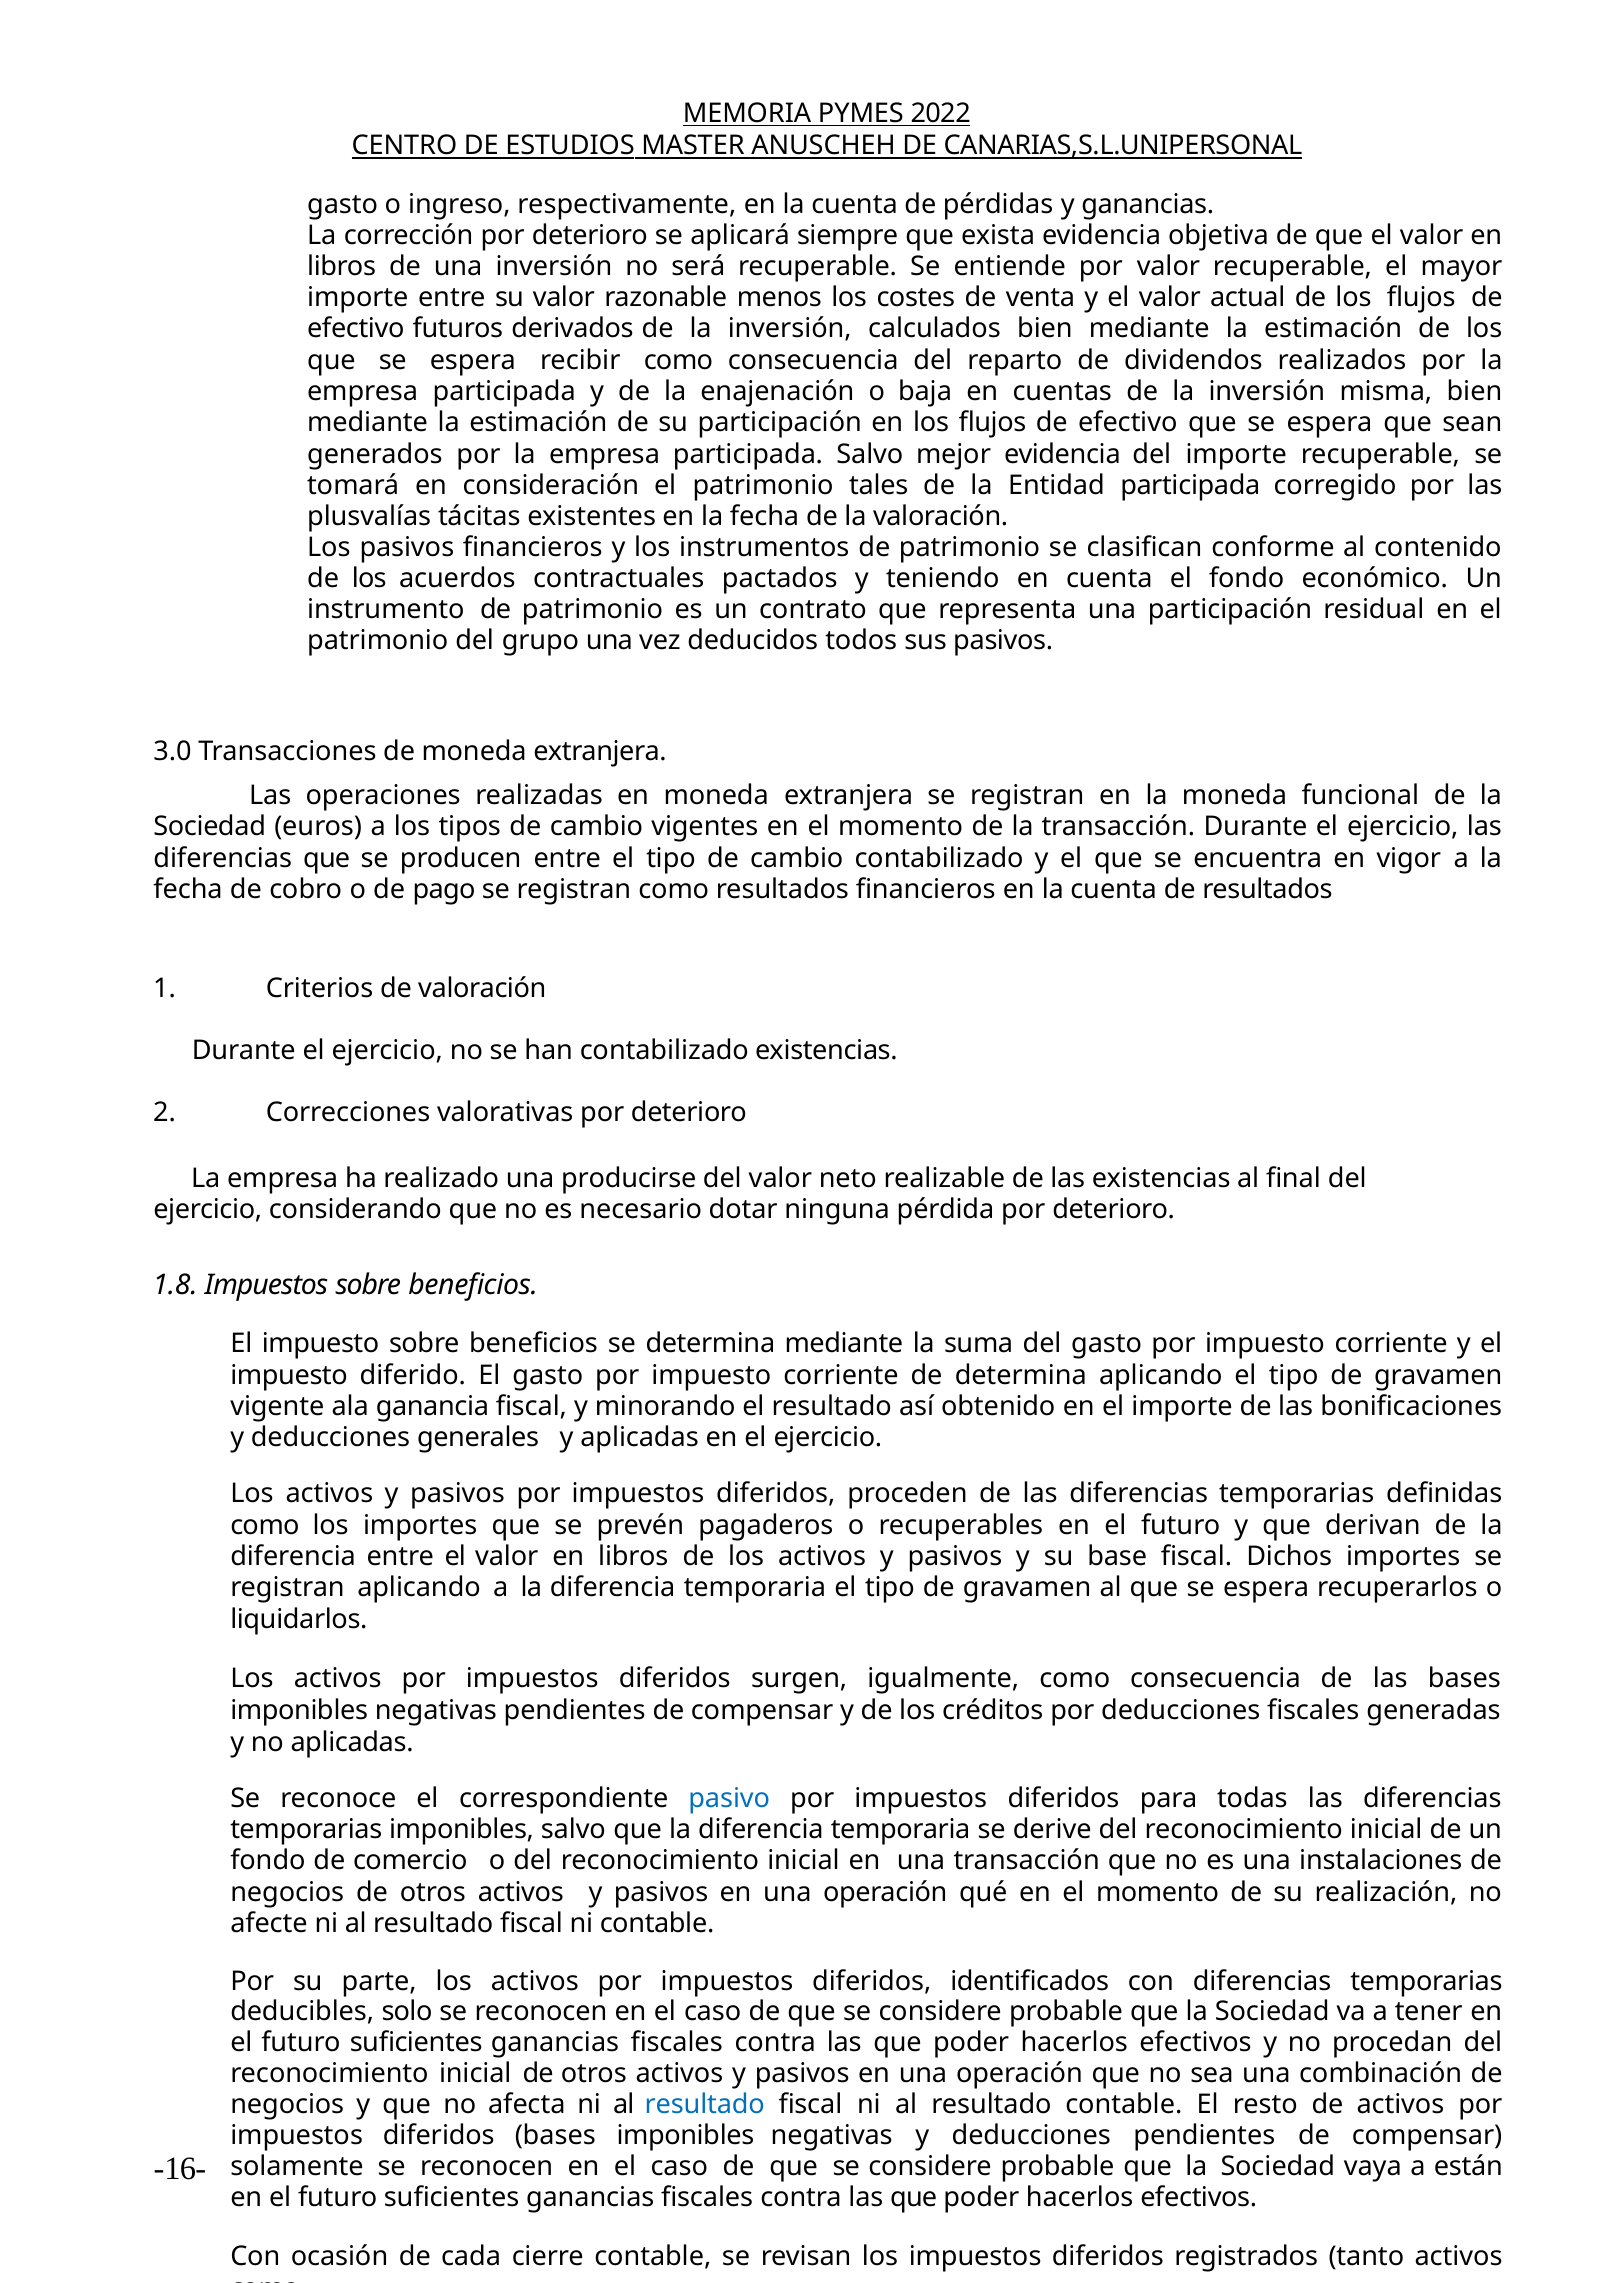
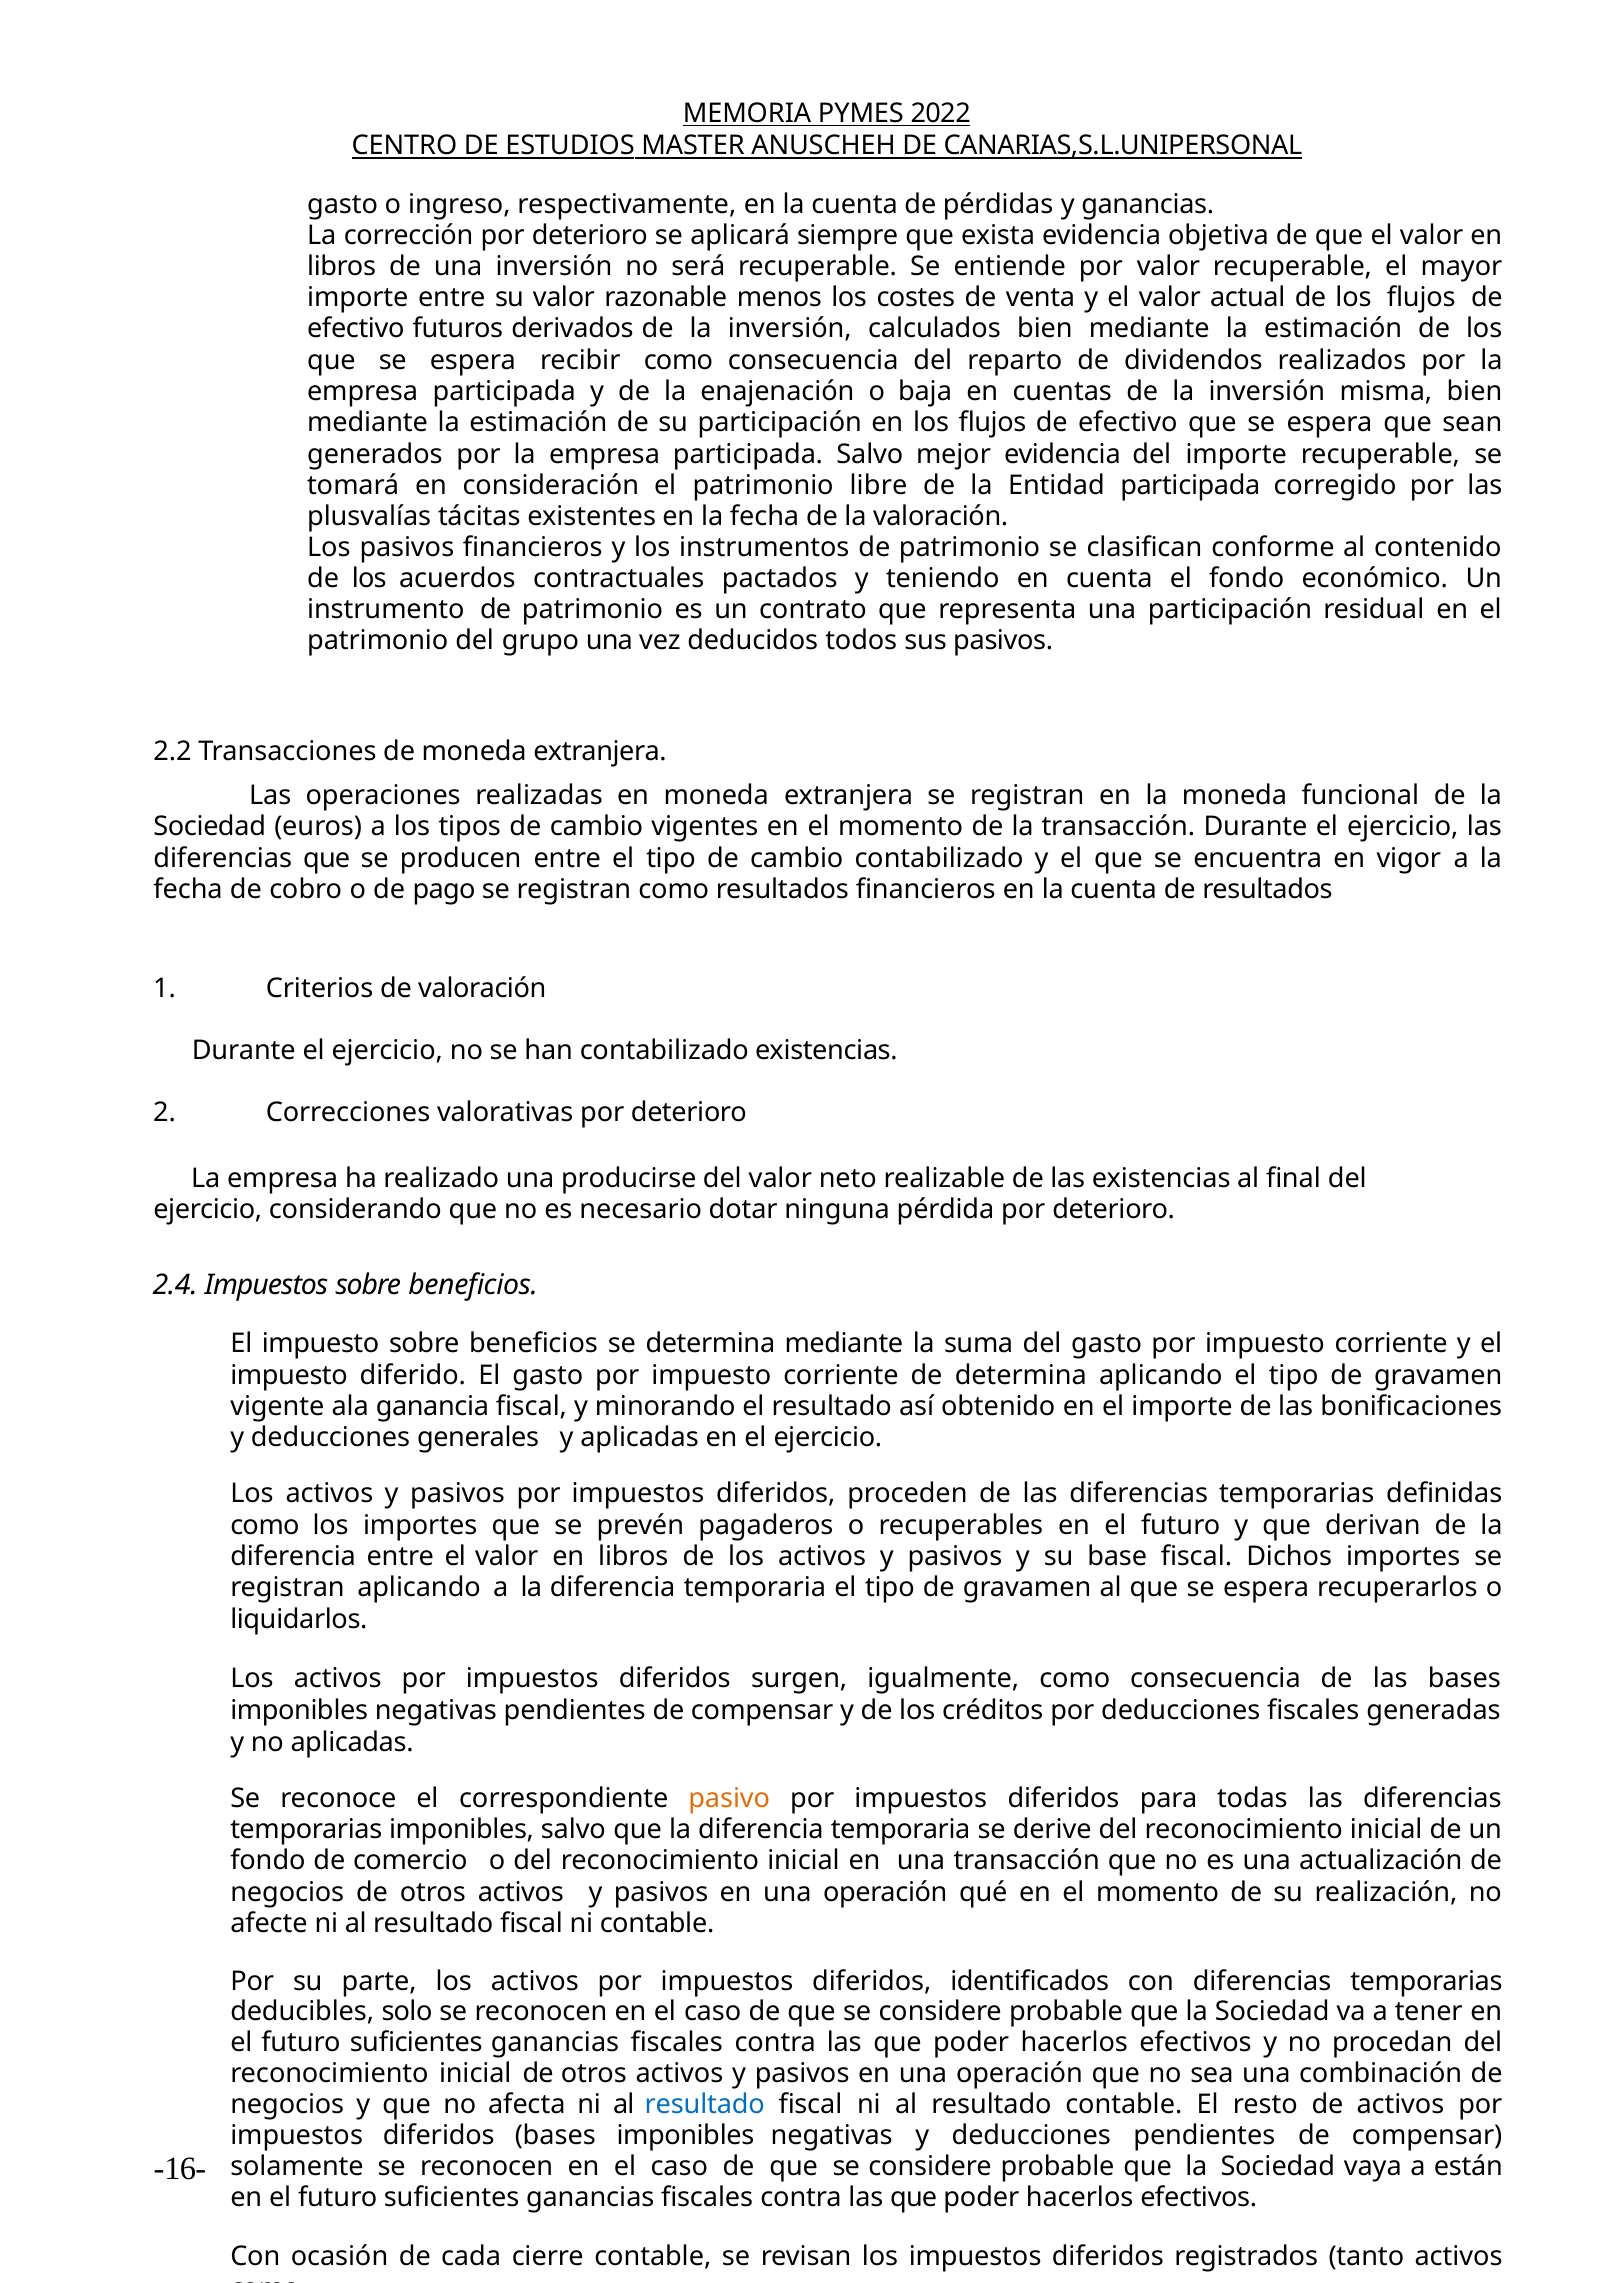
tales: tales -> libre (878, 485)
3.0: 3.0 -> 2.2 (173, 752)
1.8: 1.8 -> 2.4 (175, 1285)
pasivo colour: blue -> orange (729, 1798)
instalaciones: instalaciones -> actualización (1381, 1861)
